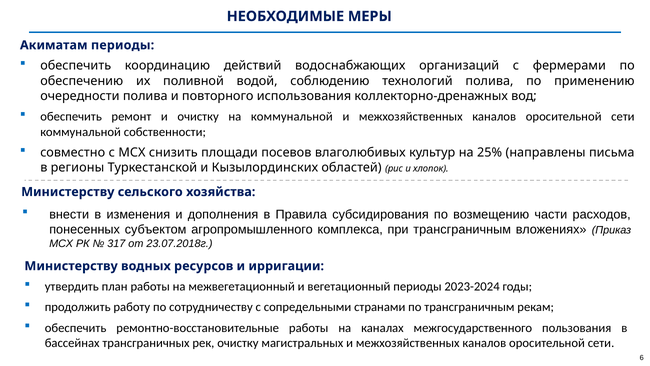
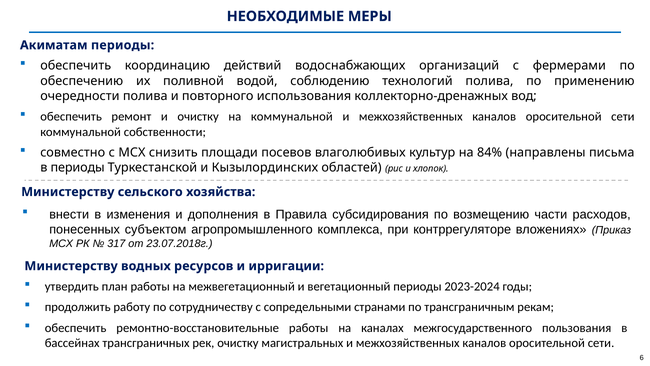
25%: 25% -> 84% (490, 152)
в регионы: регионы -> периоды (78, 168)
при трансграничным: трансграничным -> контррегуляторе (462, 229)
